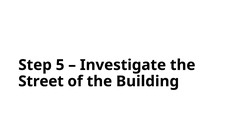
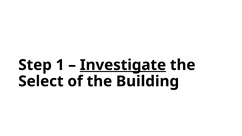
5: 5 -> 1 (60, 65)
Investigate underline: none -> present (123, 65)
Street: Street -> Select (41, 81)
